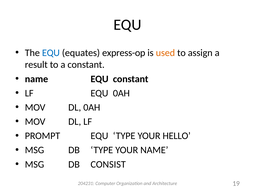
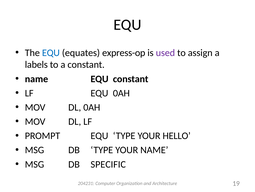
used colour: orange -> purple (165, 53)
result: result -> labels (36, 64)
CONSIST: CONSIST -> SPECIFIC (108, 164)
